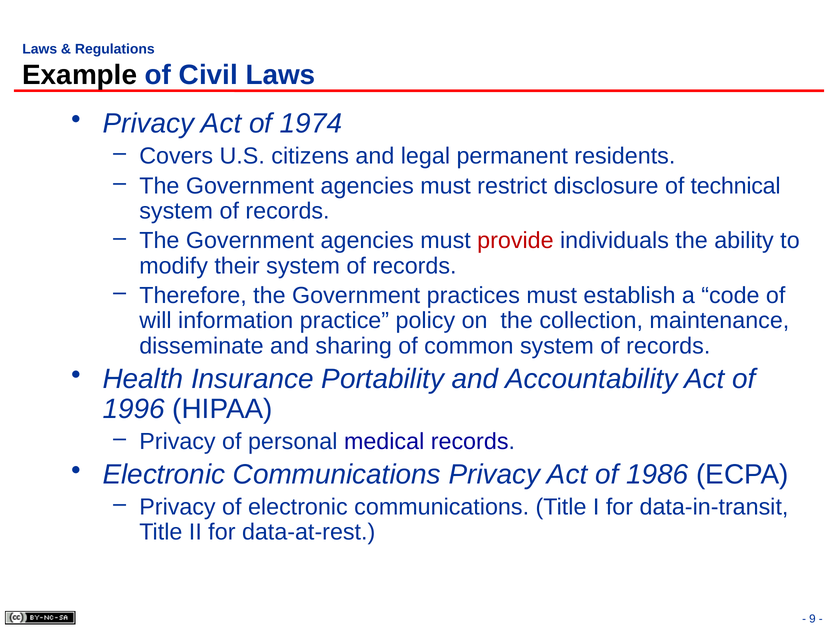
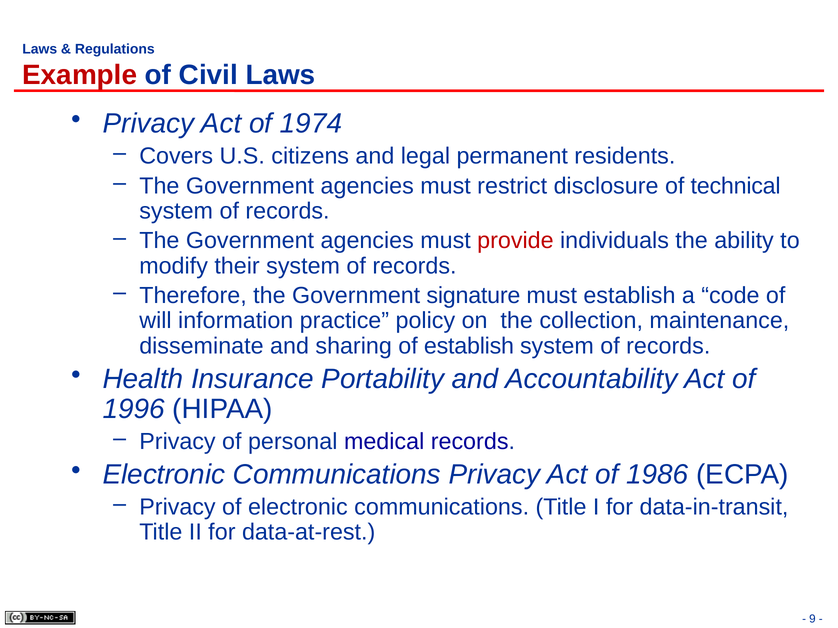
Example colour: black -> red (80, 75)
practices: practices -> signature (473, 296)
of common: common -> establish (469, 346)
